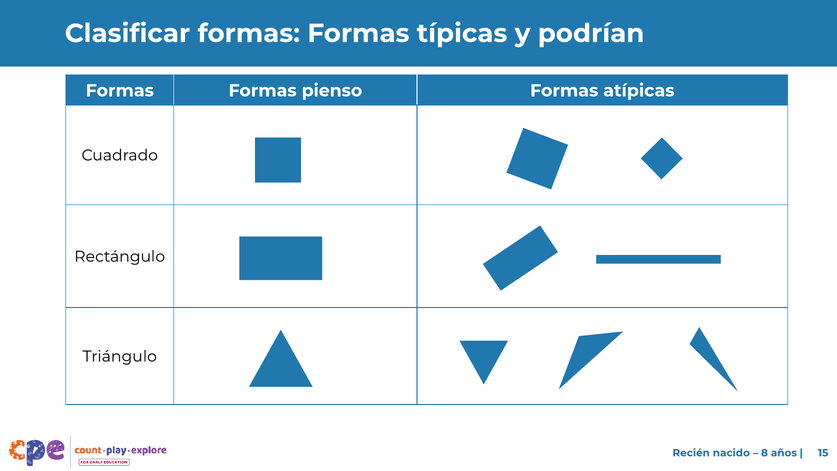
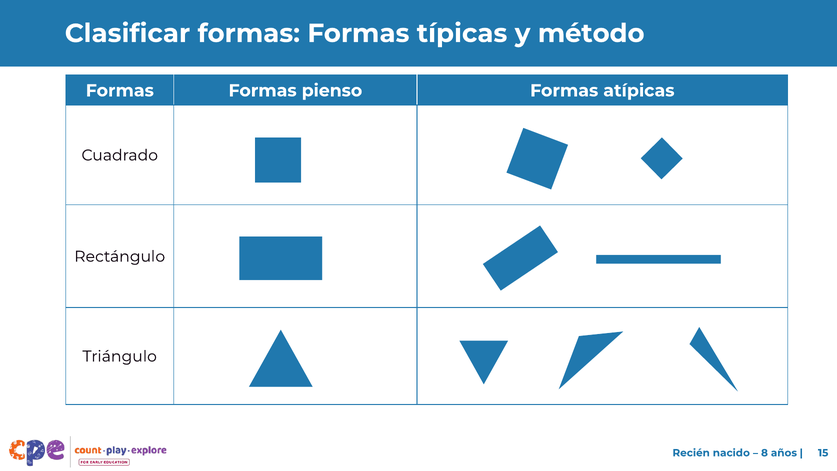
podrían: podrían -> método (591, 33)
